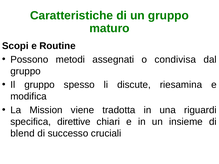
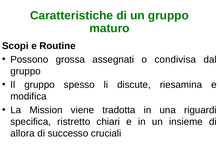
metodi: metodi -> grossa (70, 60)
direttive: direttive -> ristretto (74, 122)
blend: blend -> allora (23, 134)
